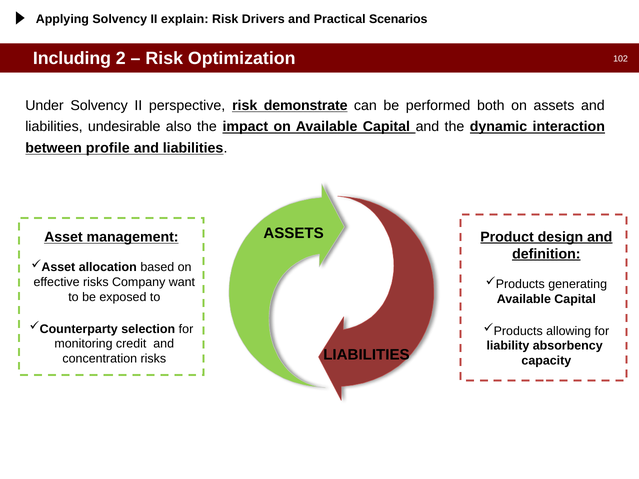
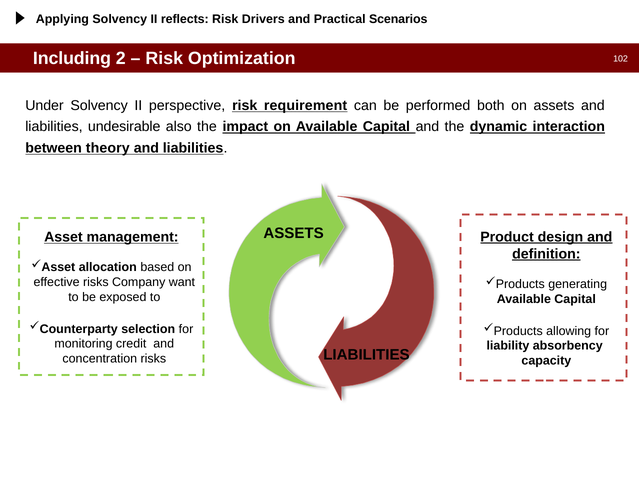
explain: explain -> reflects (185, 19)
demonstrate: demonstrate -> requirement (306, 106)
profile: profile -> theory (108, 148)
